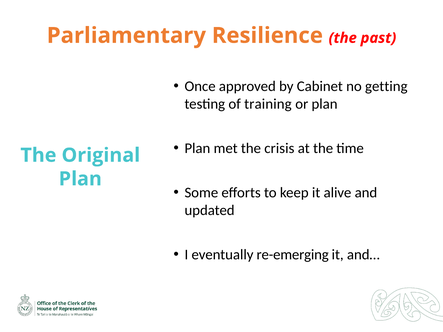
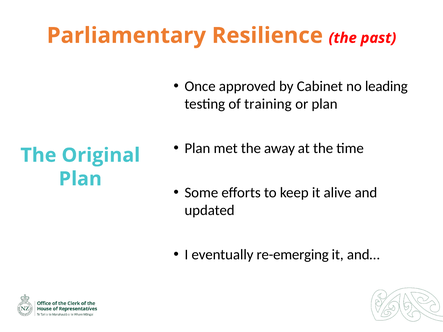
getting: getting -> leading (386, 86)
crisis: crisis -> away (279, 149)
